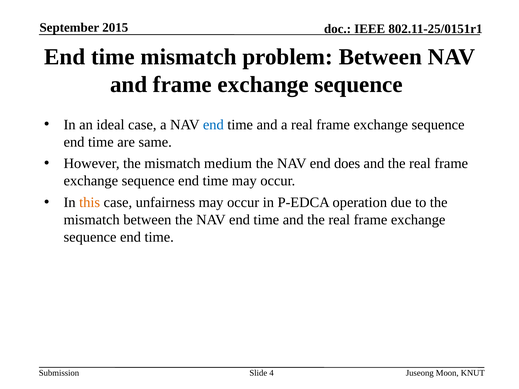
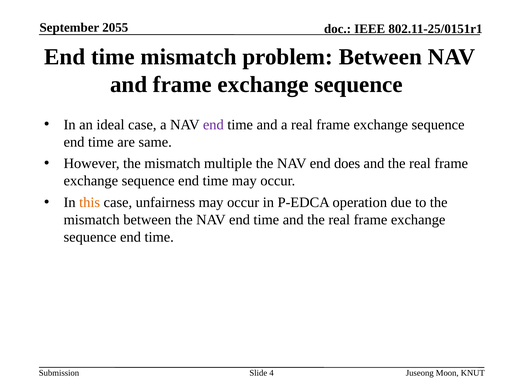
2015: 2015 -> 2055 (115, 28)
end colour: blue -> purple (213, 125)
medium: medium -> multiple (228, 164)
